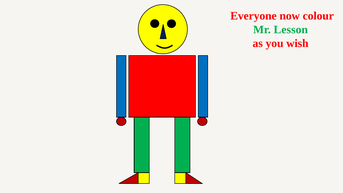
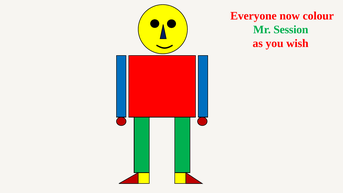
Lesson: Lesson -> Session (291, 30)
